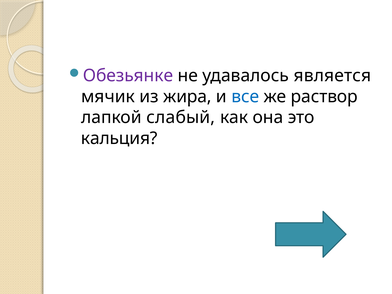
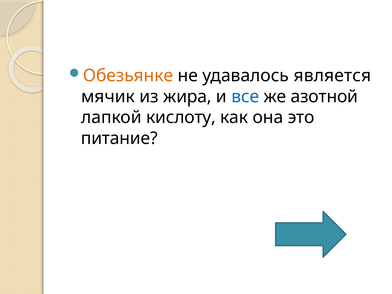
Обезьянке colour: purple -> orange (128, 76)
раствор: раствор -> азотной (324, 97)
слабый: слабый -> кислоту (181, 117)
кальция: кальция -> питание (119, 138)
